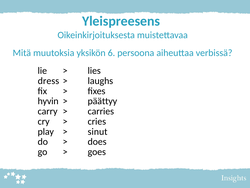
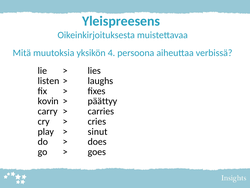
6: 6 -> 4 (111, 53)
dress: dress -> listen (48, 81)
hyvin: hyvin -> kovin (48, 101)
